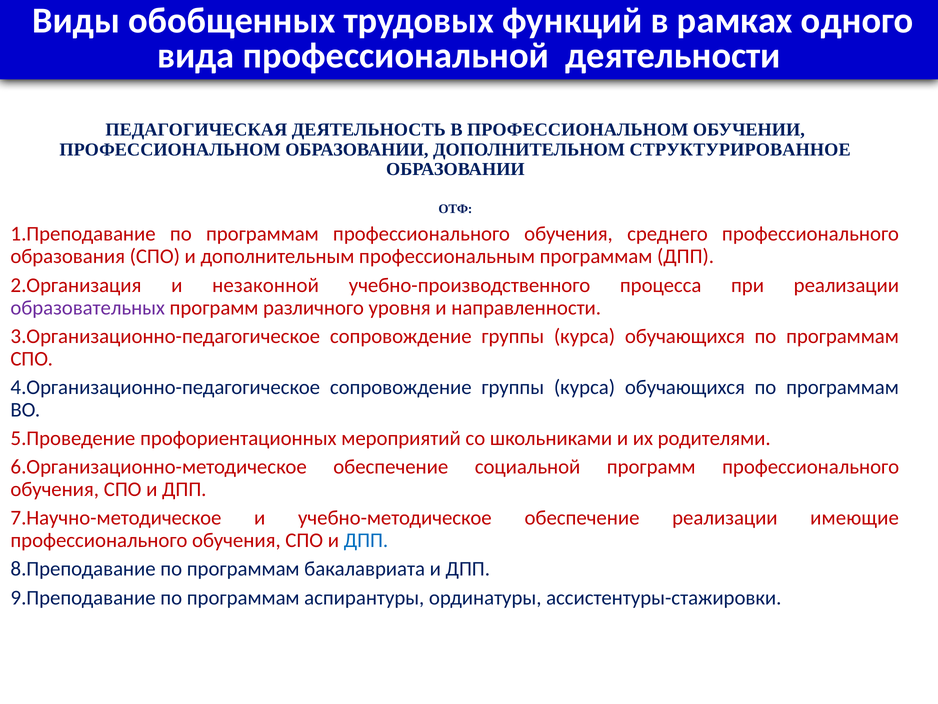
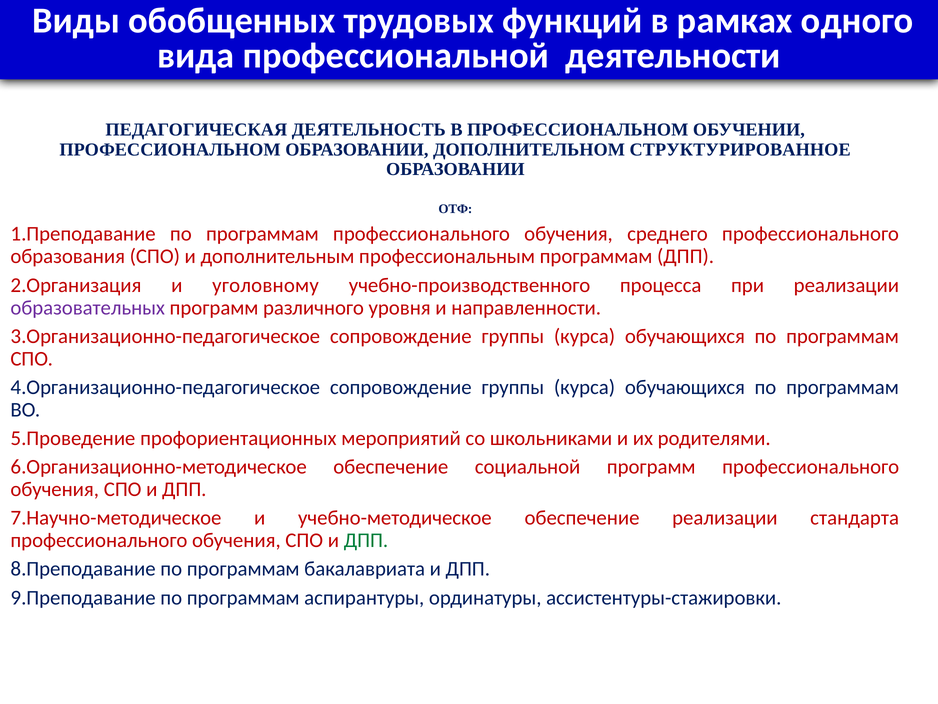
незаконной: незаконной -> уголовному (266, 285)
имеющие: имеющие -> стандарта (855, 518)
ДПП colour: blue -> green (366, 540)
